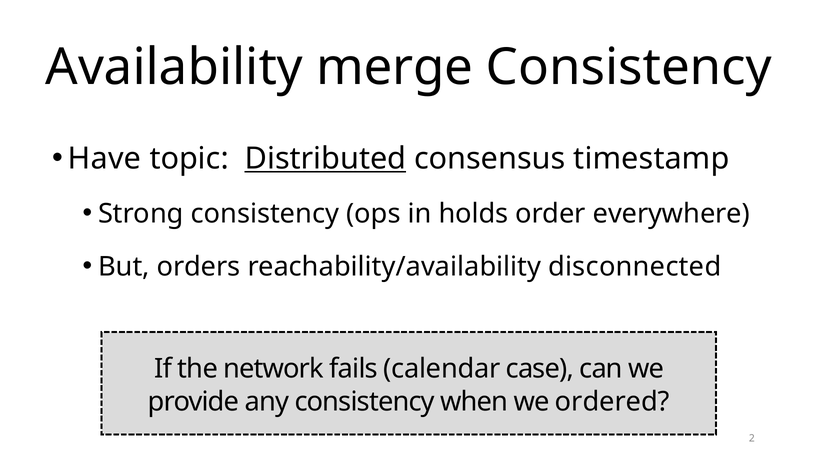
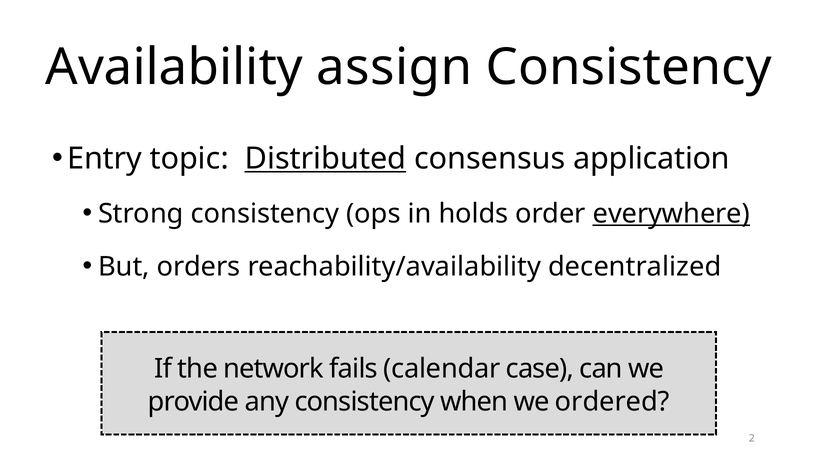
merge: merge -> assign (394, 67)
Have: Have -> Entry (105, 158)
timestamp: timestamp -> application (652, 158)
everywhere underline: none -> present (671, 213)
disconnected: disconnected -> decentralized (635, 267)
